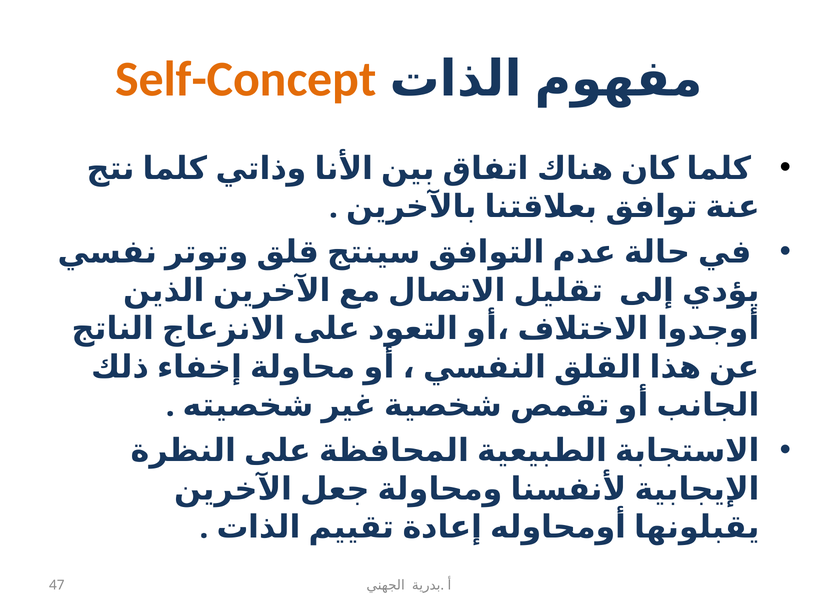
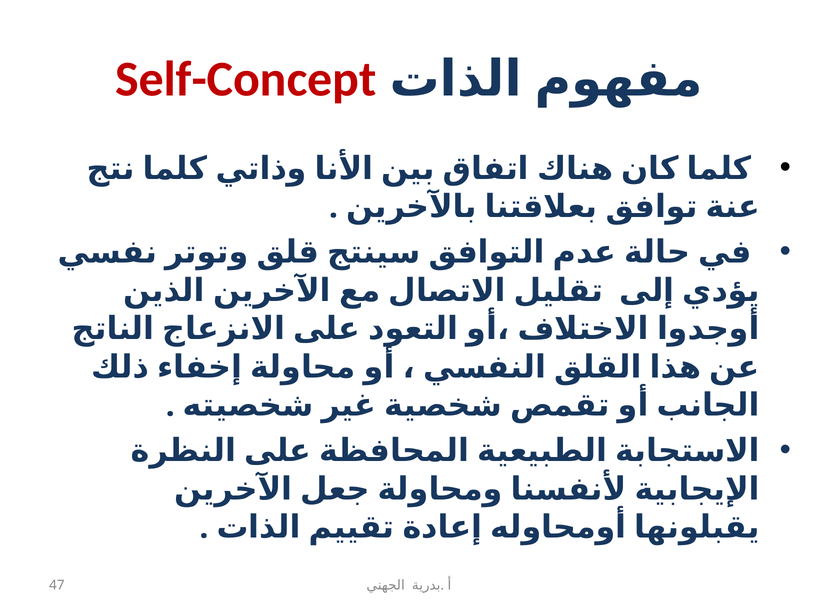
Self-Concept colour: orange -> red (246, 79)
